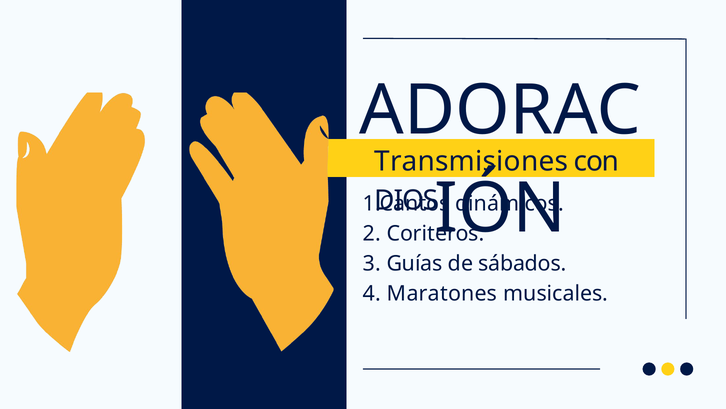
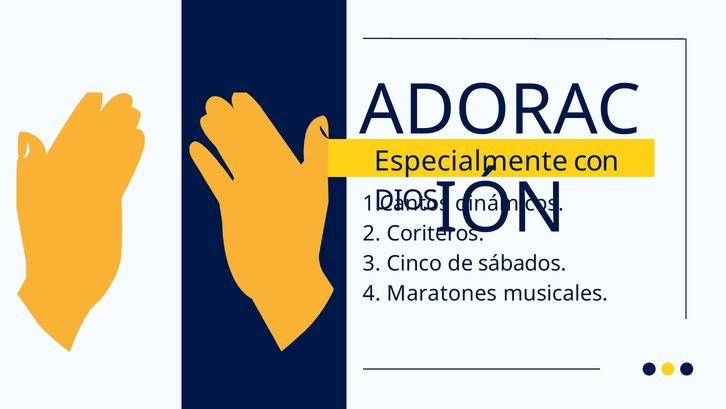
Transmisiones: Transmisiones -> Especialmente (471, 161)
Guías: Guías -> Cinco (414, 263)
